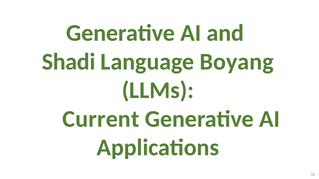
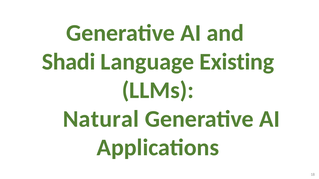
Boyang: Boyang -> Existing (237, 62)
Current: Current -> Natural (101, 119)
